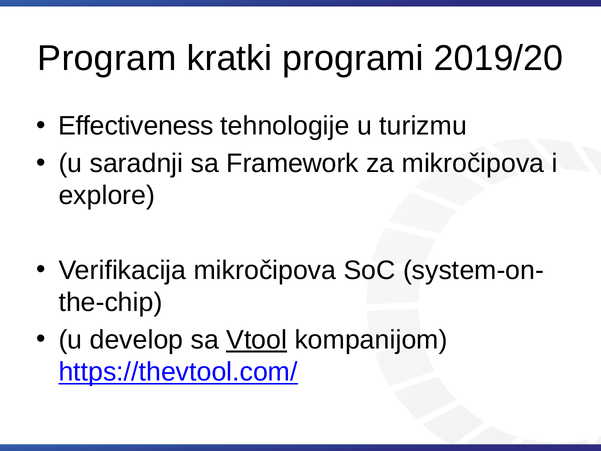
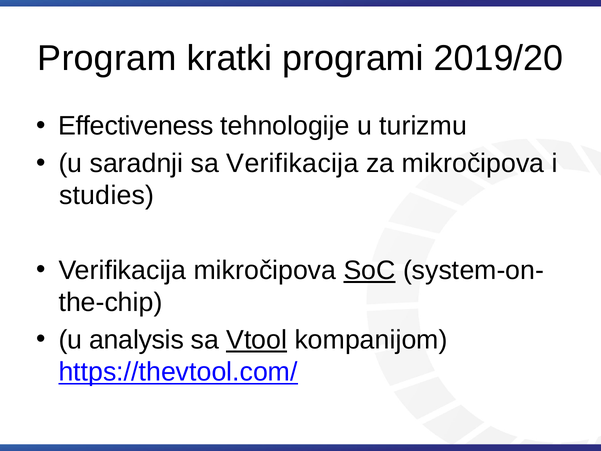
sa Framework: Framework -> Verifikacija (292, 163)
explore: explore -> studies (107, 196)
SoC underline: none -> present (370, 270)
develop: develop -> analysis (137, 340)
